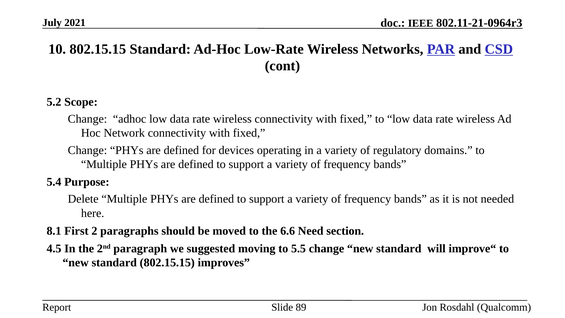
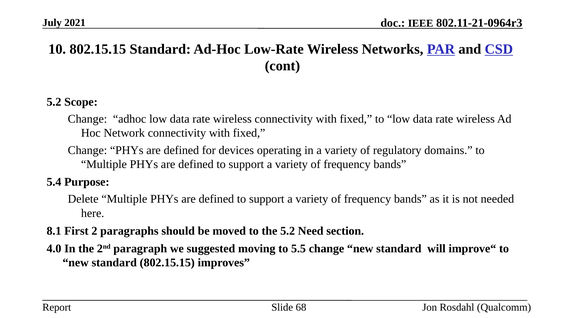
the 6.6: 6.6 -> 5.2 (288, 231)
4.5: 4.5 -> 4.0 (54, 248)
89: 89 -> 68 (301, 307)
